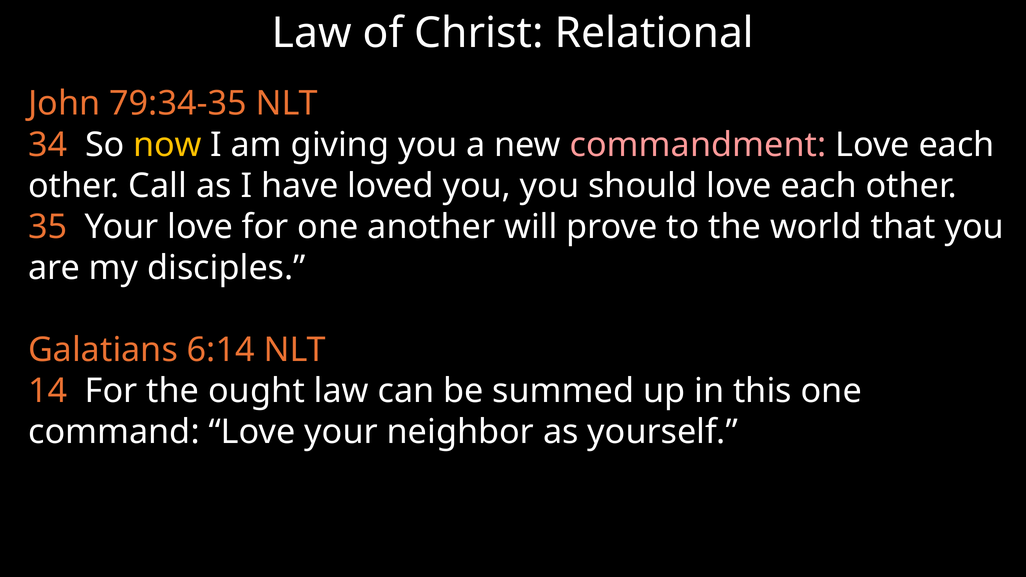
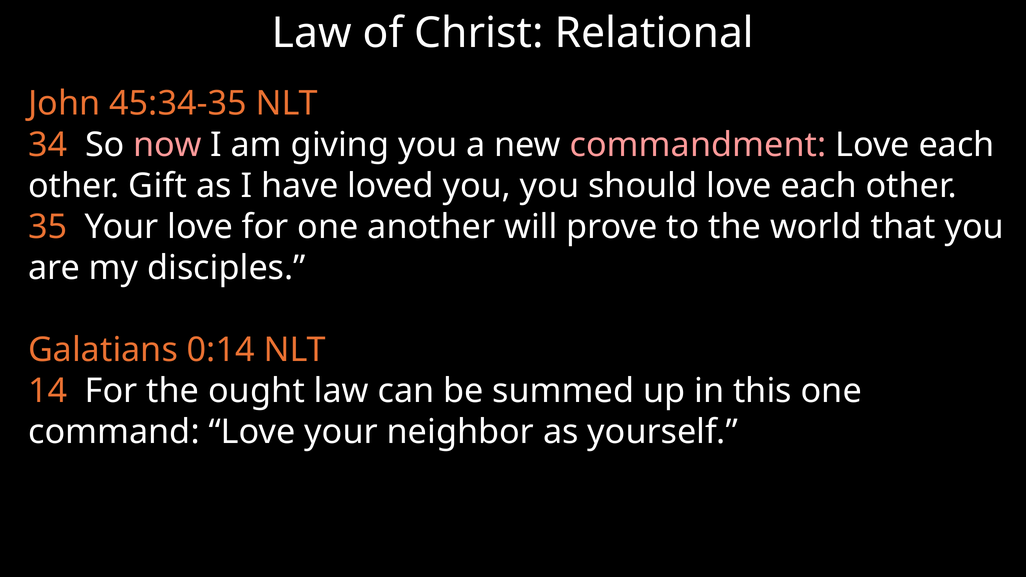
79:34-35: 79:34-35 -> 45:34-35 (178, 104)
now colour: yellow -> pink (168, 145)
Call: Call -> Gift (158, 186)
6:14: 6:14 -> 0:14 (221, 350)
